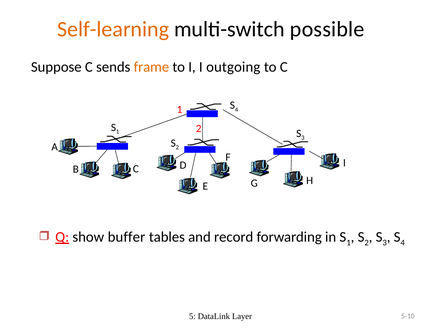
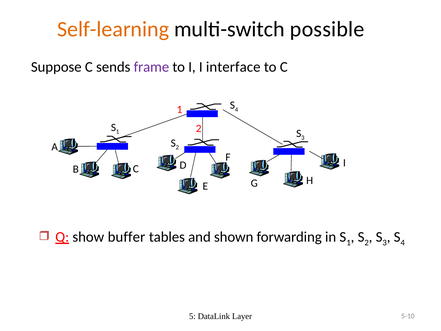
frame colour: orange -> purple (151, 67)
outgoing: outgoing -> interface (233, 67)
record: record -> shown (234, 237)
